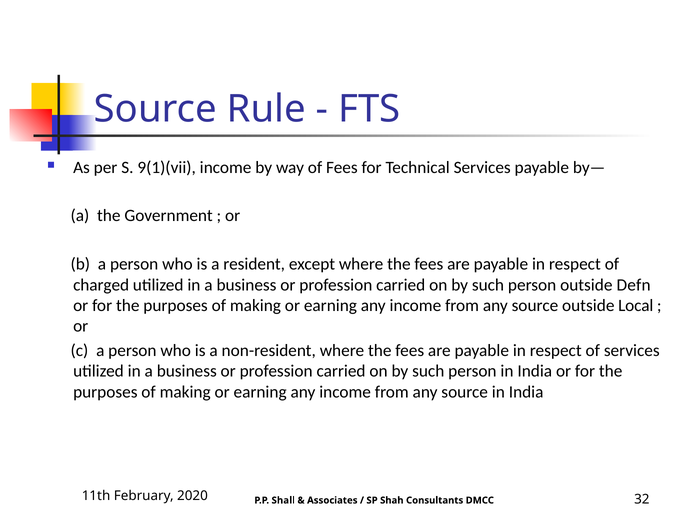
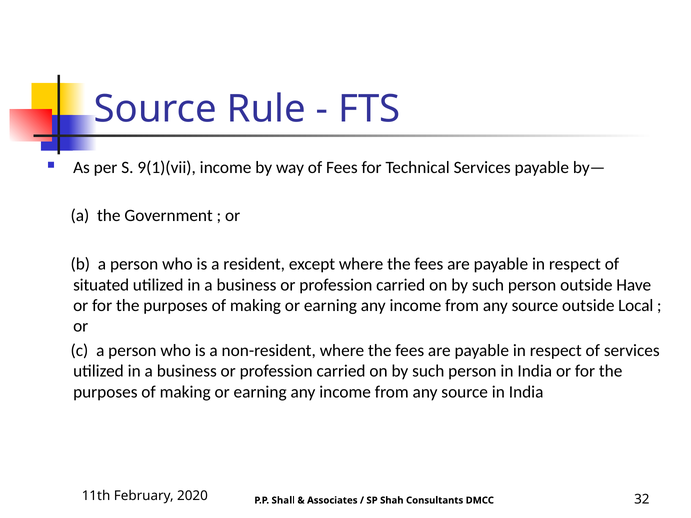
charged: charged -> situated (101, 285)
Defn: Defn -> Have (634, 285)
